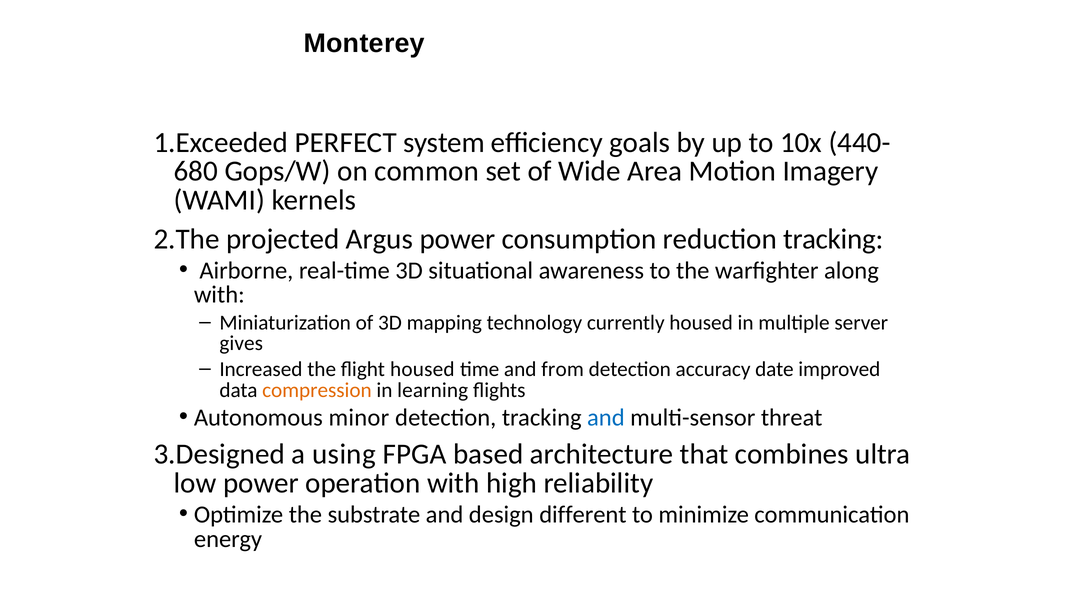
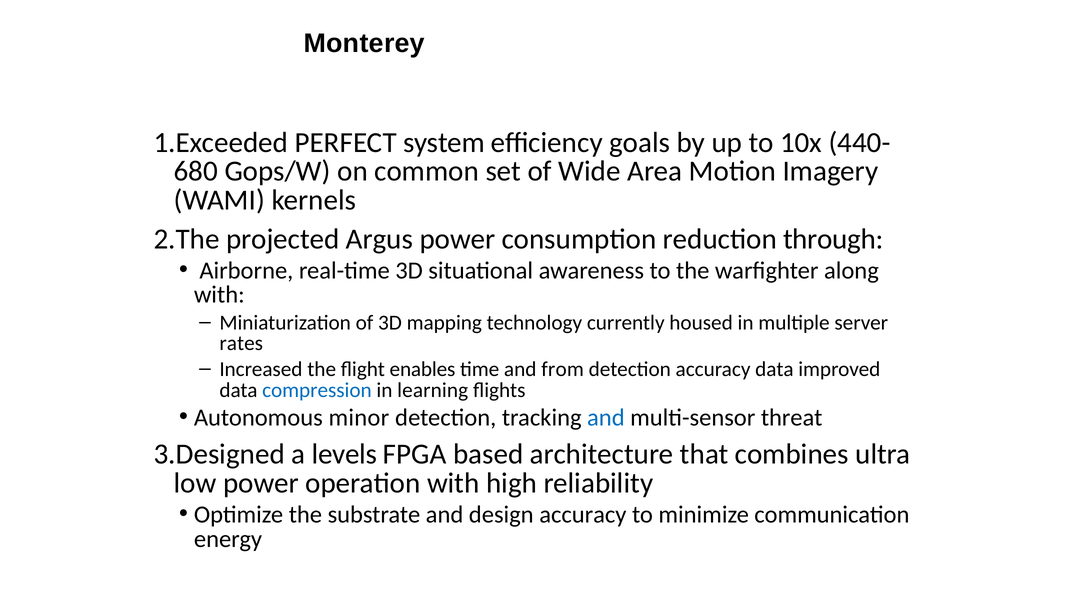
reduction tracking: tracking -> through (833, 239)
gives: gives -> rates (241, 344)
flight housed: housed -> enables (422, 369)
accuracy date: date -> data (774, 369)
compression colour: orange -> blue (317, 390)
using: using -> levels (344, 454)
design different: different -> accuracy (583, 515)
